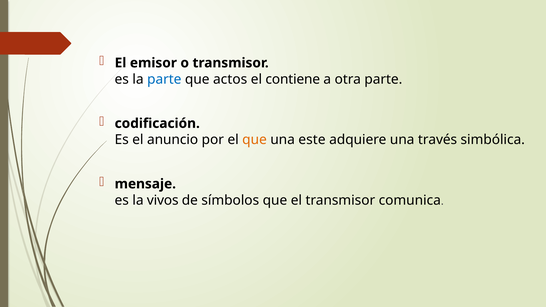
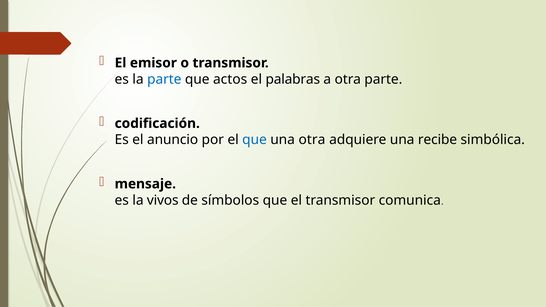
contiene: contiene -> palabras (293, 79)
que colour: orange -> blue (255, 140)
una este: este -> otra (312, 140)
través: través -> recibe (438, 140)
